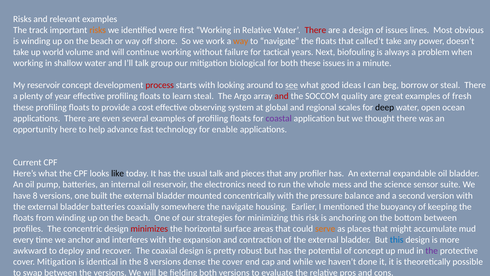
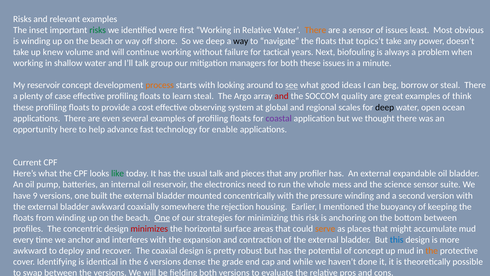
track: track -> inset (38, 30)
risks colour: orange -> green (98, 30)
There colour: red -> orange (315, 30)
a design: design -> sensor (361, 30)
lines: lines -> least (420, 30)
we work: work -> deep (215, 41)
way colour: orange -> black (241, 41)
called’t: called’t -> topics’t (370, 41)
world: world -> knew (53, 52)
biological: biological -> managers (248, 63)
process colour: red -> orange (160, 85)
year: year -> case (63, 96)
fresh: fresh -> think (462, 96)
like colour: black -> green (118, 173)
have 8: 8 -> 9 (35, 195)
pressure balance: balance -> winding (359, 195)
bladder batteries: batteries -> awkward (108, 206)
the navigate: navigate -> rejection (238, 206)
One underline: none -> present (162, 217)
the colour: purple -> orange (432, 250)
cover Mitigation: Mitigation -> Identifying (57, 262)
the 8: 8 -> 6 (146, 262)
the cover: cover -> grade (233, 262)
